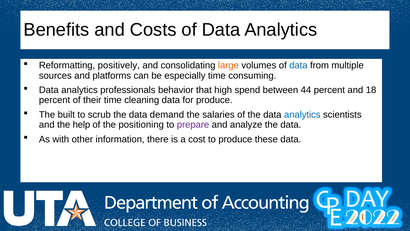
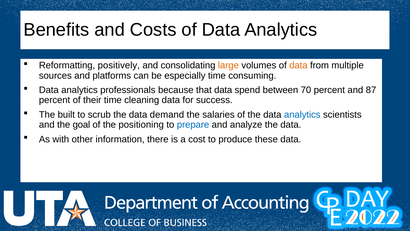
data colour: blue -> orange (298, 65)
behavior: behavior -> because (176, 90)
that high: high -> data (223, 90)
44: 44 -> 70 (306, 90)
18: 18 -> 87 (371, 90)
for produce: produce -> success (214, 100)
help: help -> goal (81, 125)
prepare colour: purple -> blue (193, 125)
